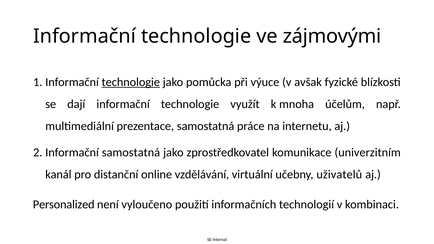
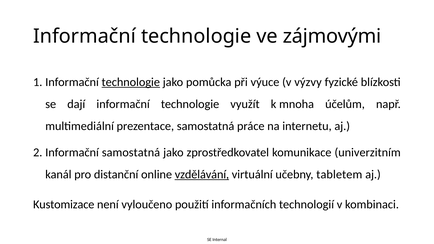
avšak: avšak -> výzvy (308, 82)
vzdělávání underline: none -> present (202, 175)
uživatelů: uživatelů -> tabletem (339, 175)
Personalized: Personalized -> Kustomizace (64, 205)
